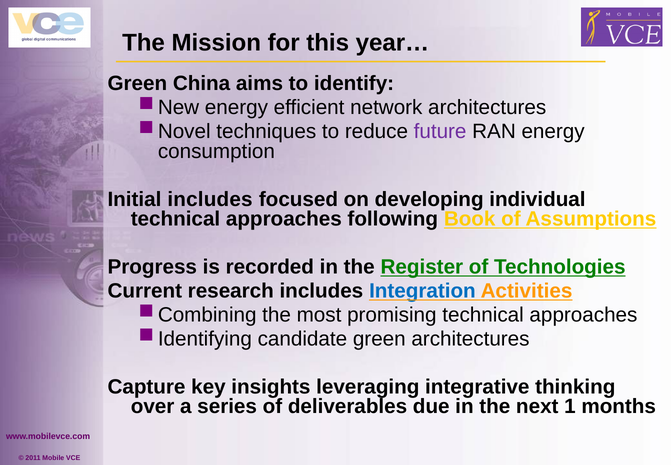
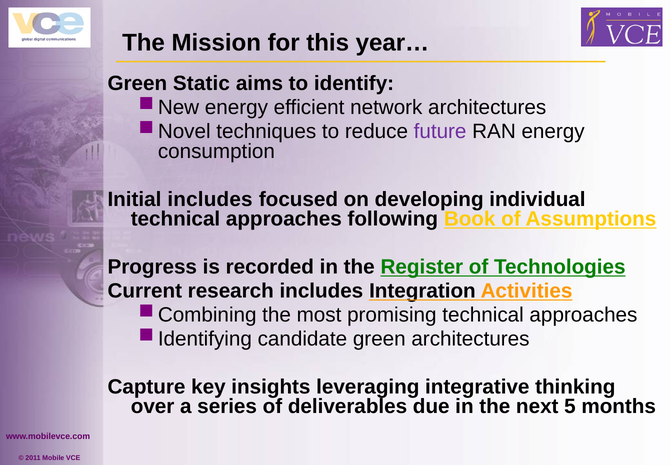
China: China -> Static (201, 83)
Integration colour: blue -> black (422, 291)
1: 1 -> 5 (570, 406)
